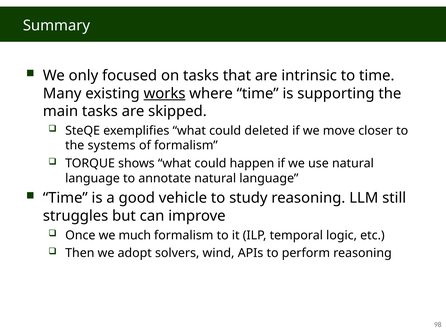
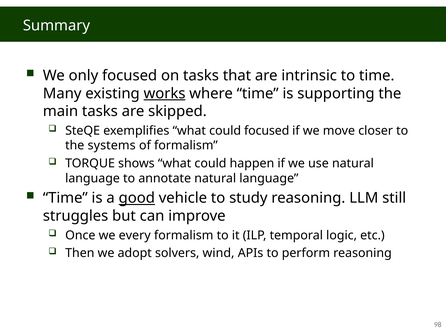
could deleted: deleted -> focused (267, 130)
good underline: none -> present (137, 198)
much: much -> every (135, 235)
